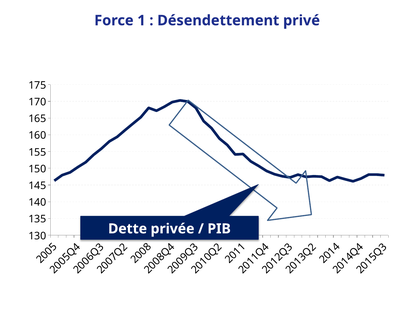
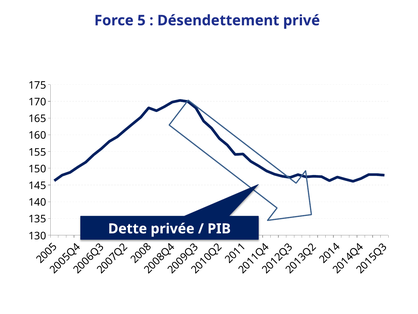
Force 1: 1 -> 5 (141, 20)
